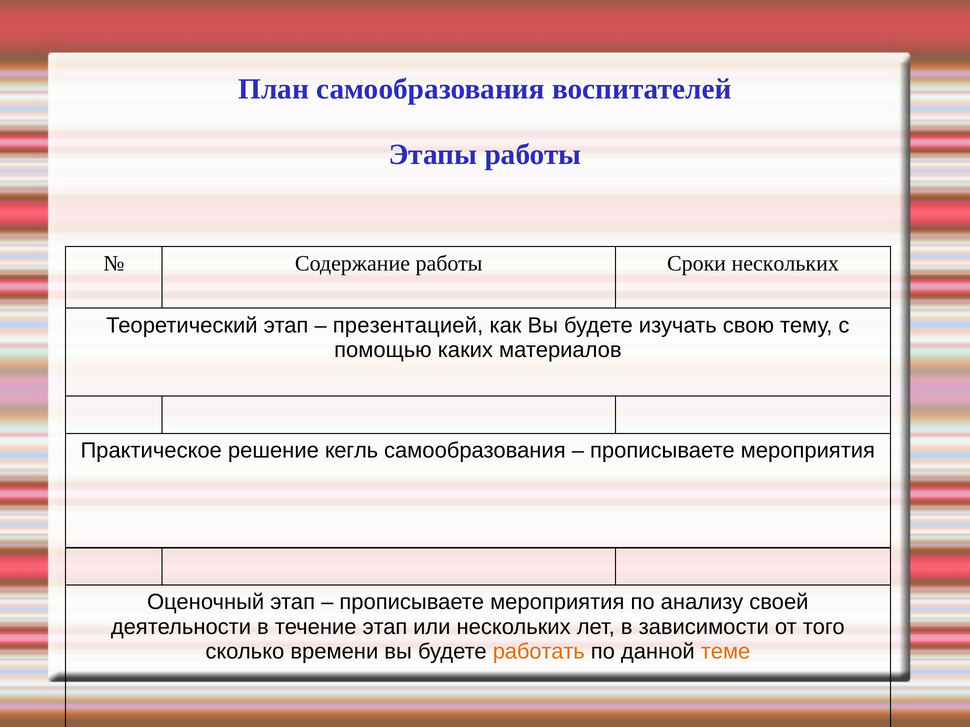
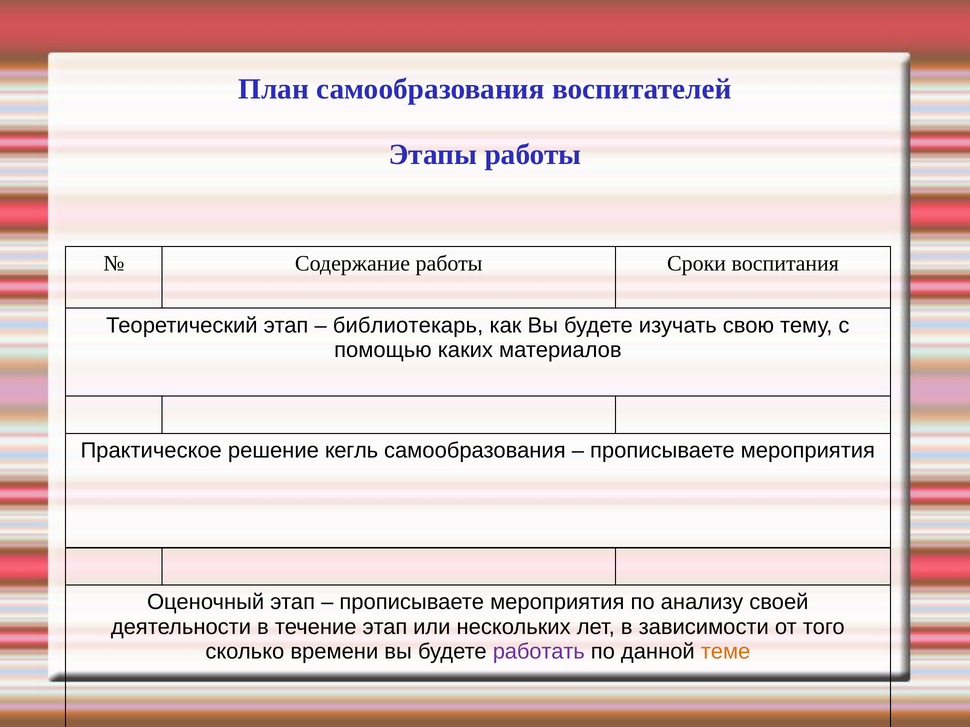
Сроки нескольких: нескольких -> воспитания (785, 264)
презентацией: презентацией -> библиотекарь (408, 325)
работать colour: orange -> purple (539, 652)
